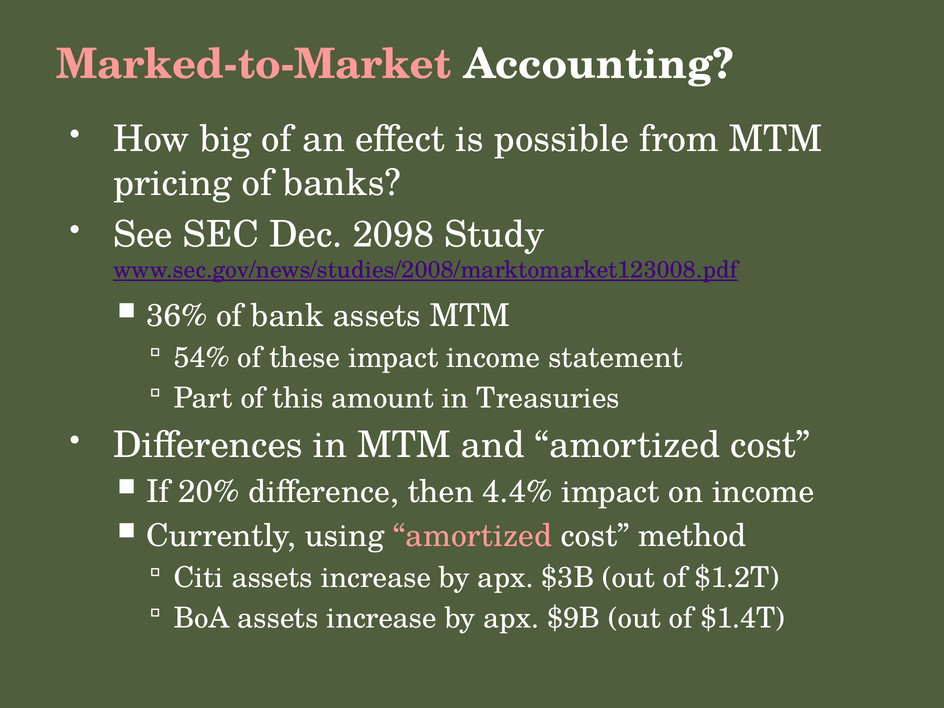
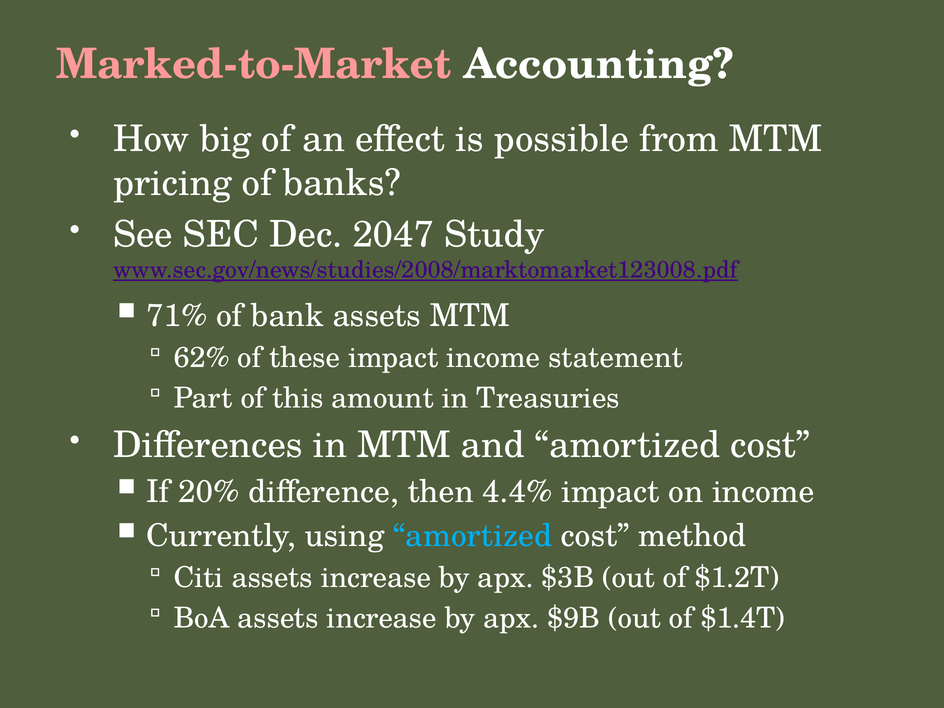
2098: 2098 -> 2047 (393, 235)
36%: 36% -> 71% (177, 316)
54%: 54% -> 62% (202, 358)
amortized colour: pink -> light blue (473, 536)
